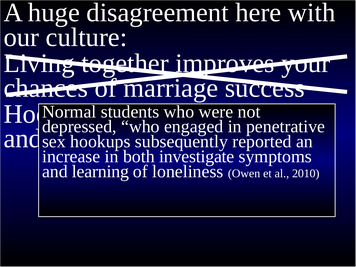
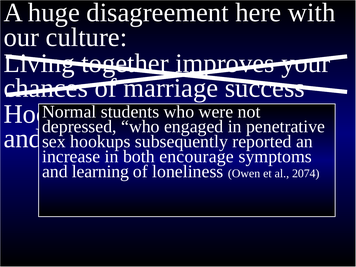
investigate: investigate -> encourage (197, 156)
2010: 2010 -> 2074 (306, 173)
